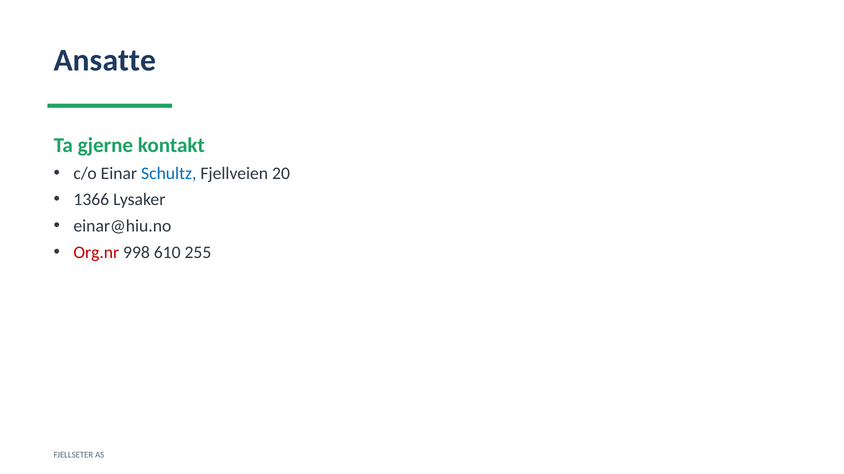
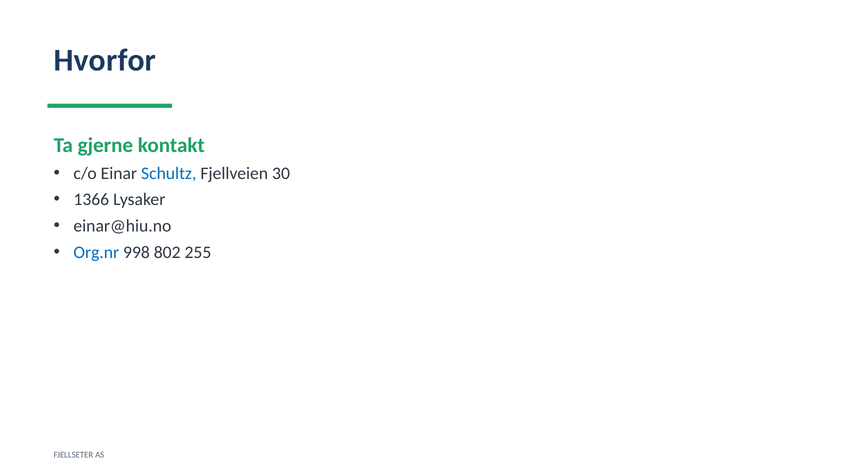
Ansatte: Ansatte -> Hvorfor (105, 60)
20: 20 -> 30 (281, 174)
Org.nr colour: red -> blue (96, 253)
610: 610 -> 802 (167, 253)
